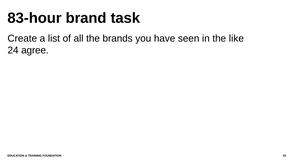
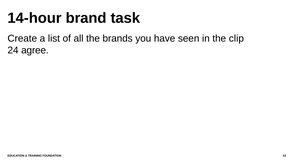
83-hour: 83-hour -> 14-hour (35, 18)
like: like -> clip (236, 38)
